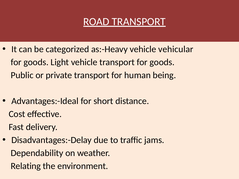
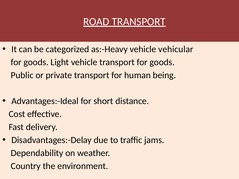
Relating: Relating -> Country (26, 166)
